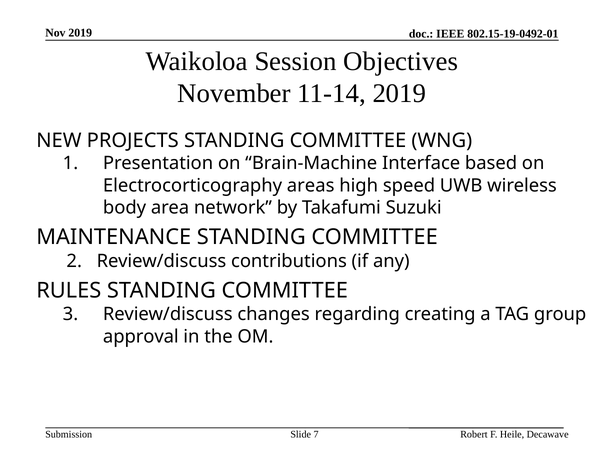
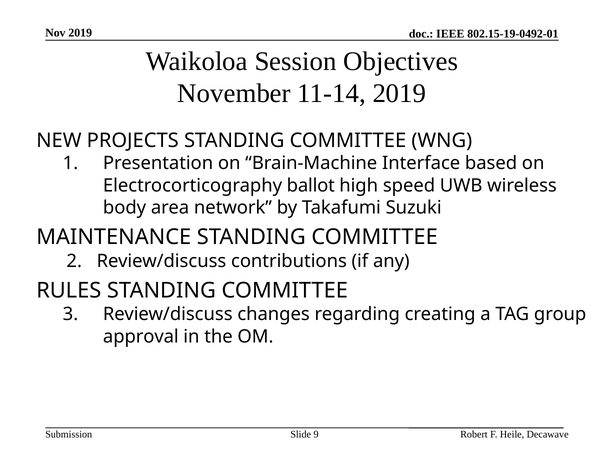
areas: areas -> ballot (311, 186)
7: 7 -> 9 (316, 434)
